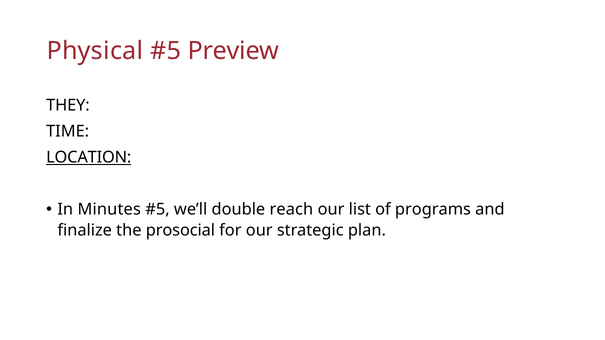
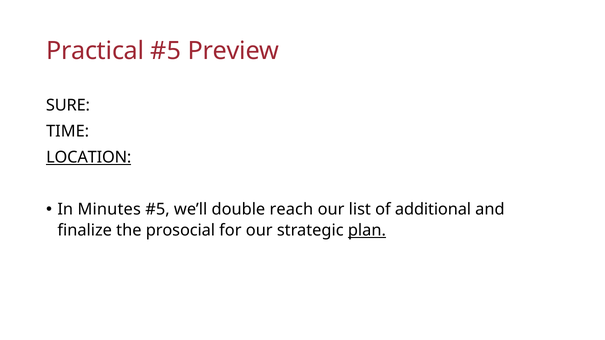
Physical: Physical -> Practical (95, 51)
THEY: THEY -> SURE (68, 105)
programs: programs -> additional (433, 210)
plan underline: none -> present (367, 231)
